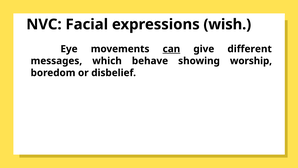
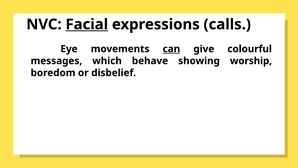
Facial underline: none -> present (87, 24)
wish: wish -> calls (227, 24)
different: different -> colourful (250, 49)
